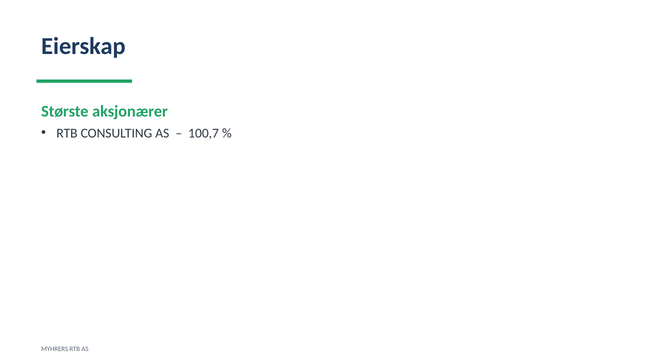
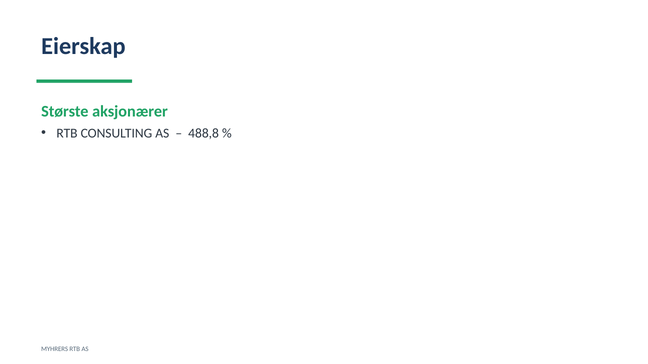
100,7: 100,7 -> 488,8 (204, 133)
